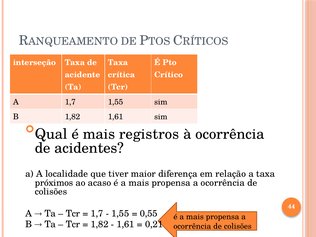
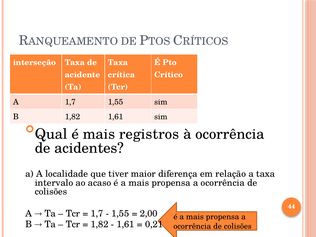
próximos: próximos -> intervalo (54, 183)
0,55: 0,55 -> 2,00 (149, 213)
